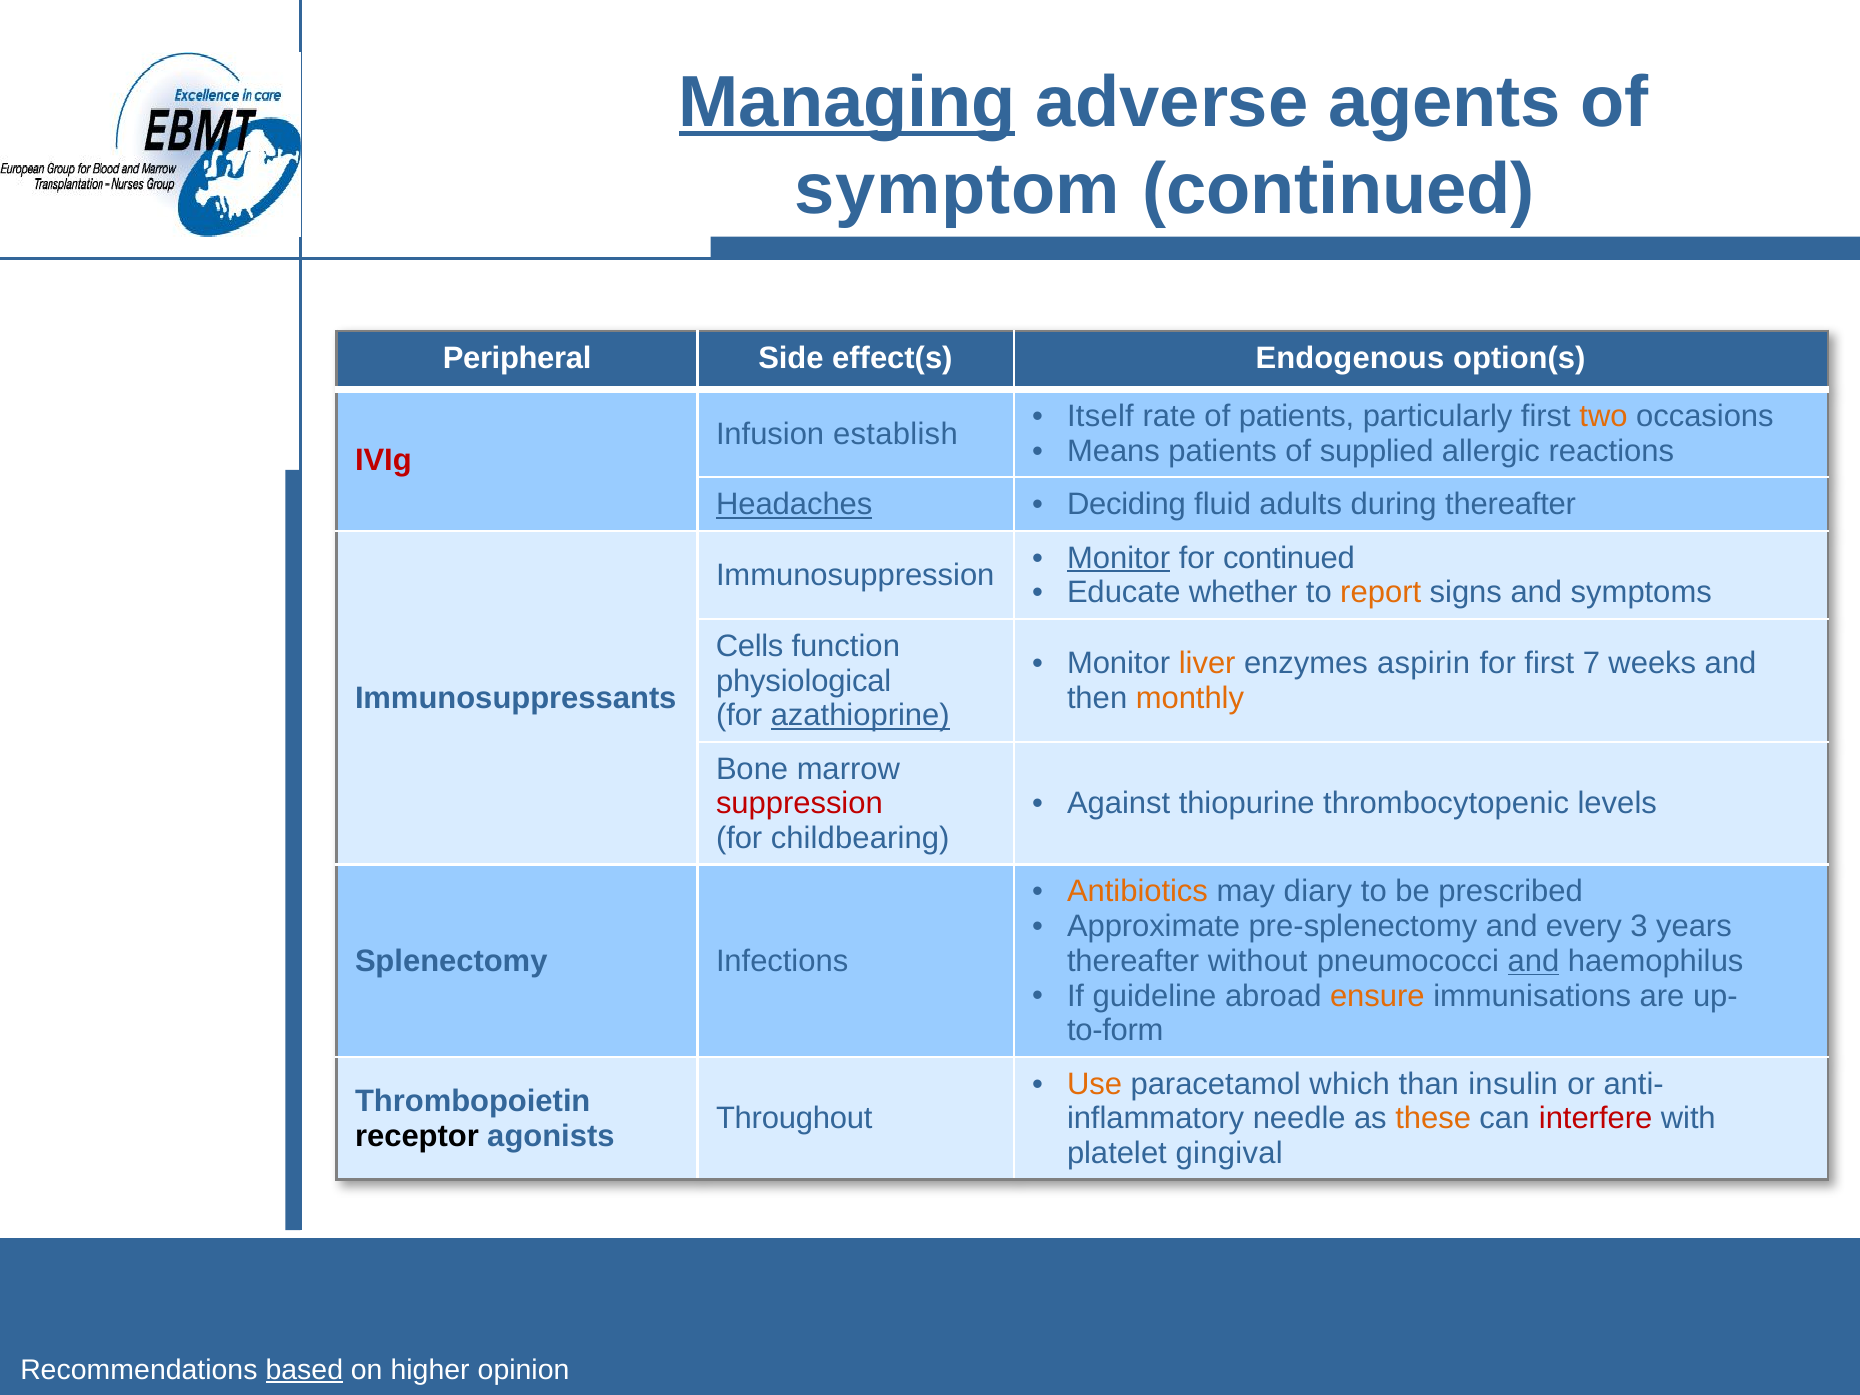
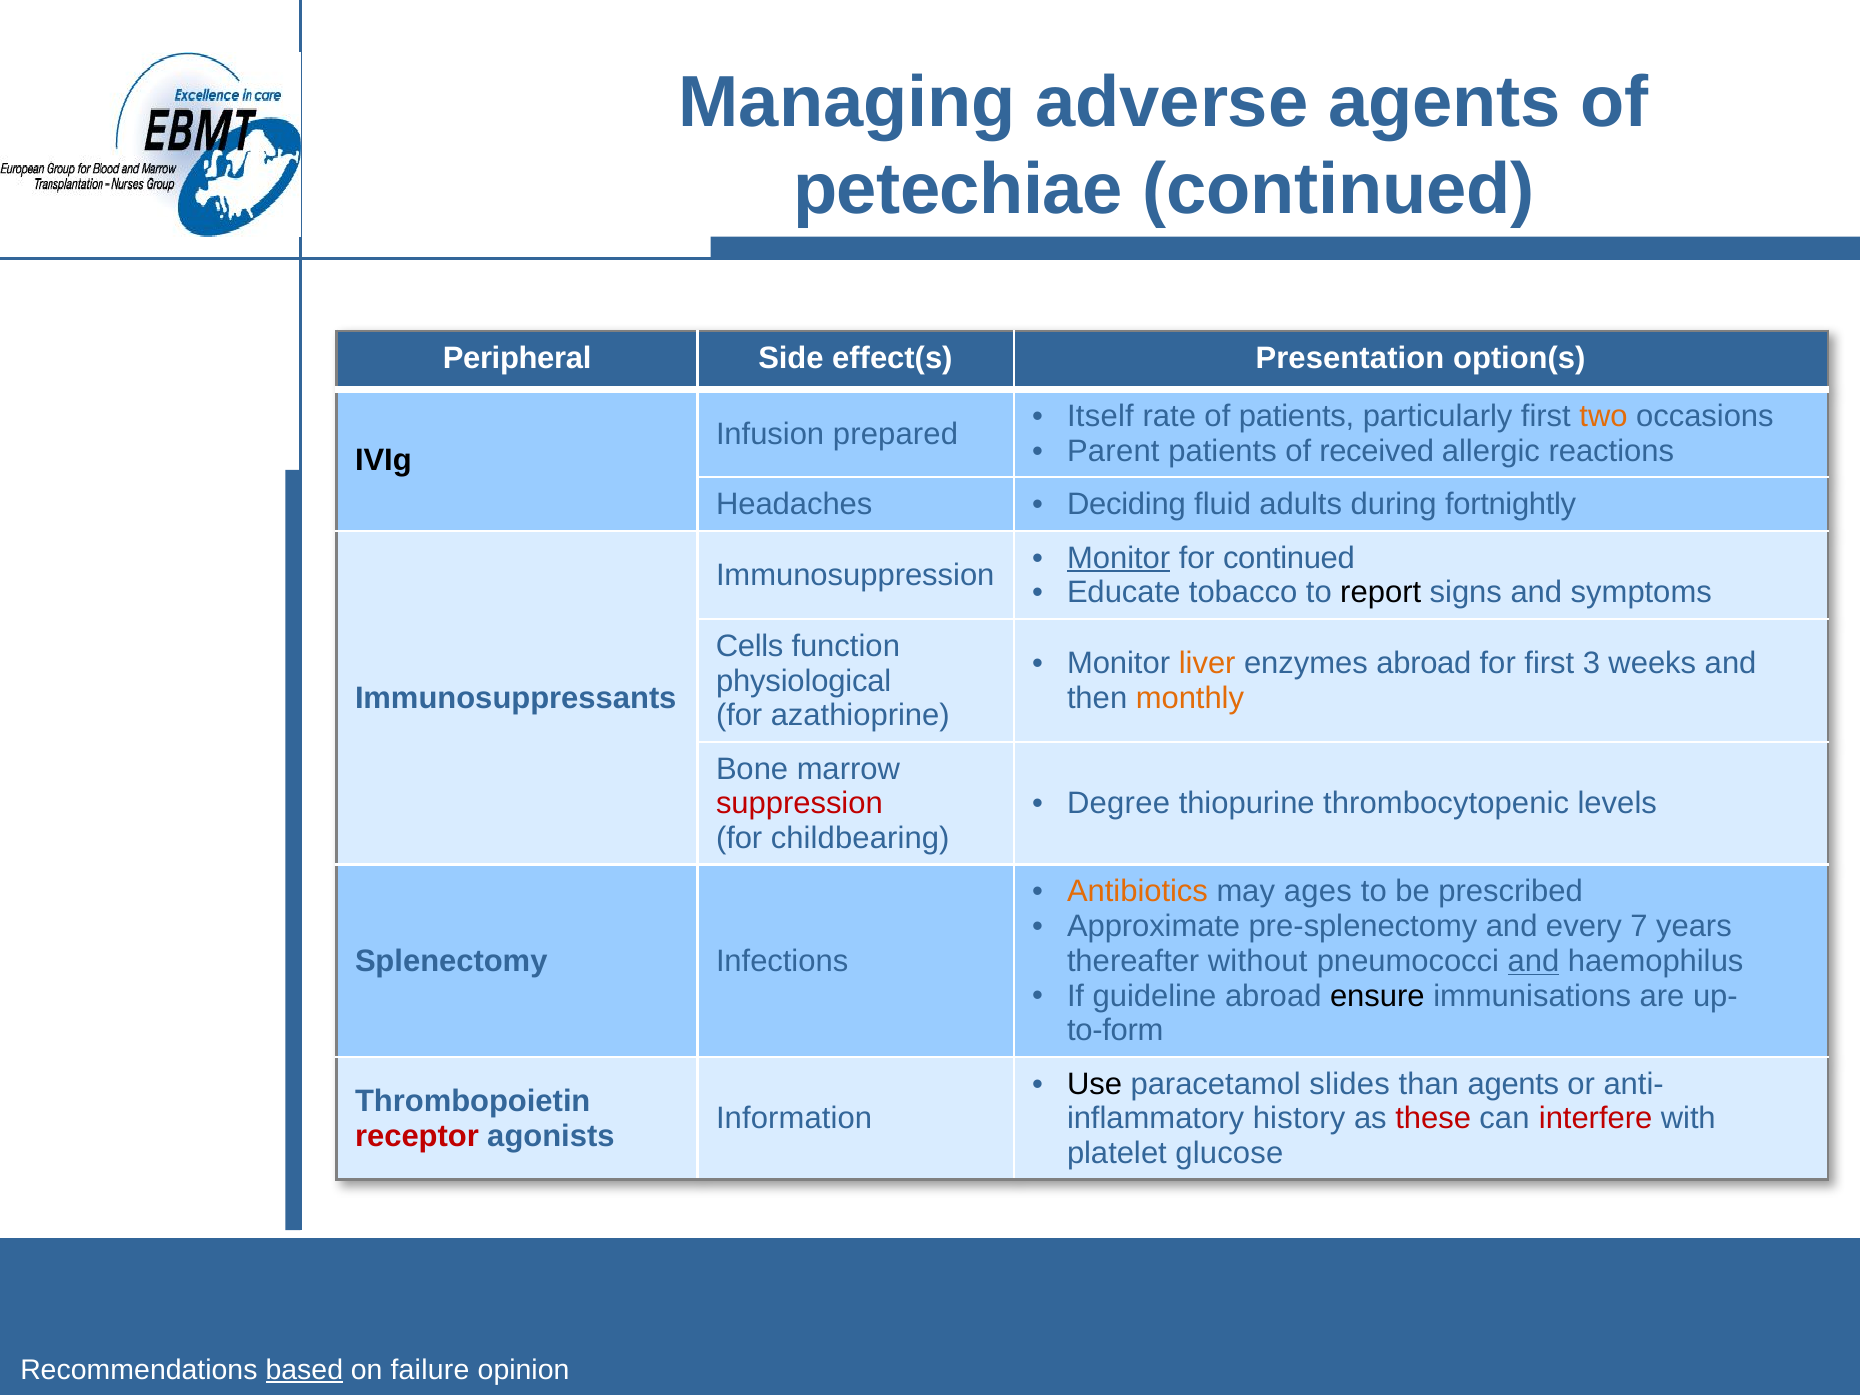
Managing underline: present -> none (847, 103)
symptom: symptom -> petechiae (958, 189)
Endogenous: Endogenous -> Presentation (1350, 358)
establish: establish -> prepared (895, 434)
Means: Means -> Parent (1113, 451)
supplied: supplied -> received (1377, 451)
IVIg colour: red -> black (383, 461)
Headaches underline: present -> none (794, 505)
during thereafter: thereafter -> fortnightly (1511, 505)
whether: whether -> tobacco (1243, 593)
report colour: orange -> black (1381, 593)
enzymes aspirin: aspirin -> abroad (1424, 663)
7: 7 -> 3 (1591, 663)
azathioprine underline: present -> none (860, 716)
Against: Against -> Degree (1119, 804)
diary: diary -> ages (1318, 892)
3: 3 -> 7 (1639, 926)
ensure colour: orange -> black (1377, 996)
Use colour: orange -> black (1095, 1084)
which: which -> slides (1350, 1084)
than insulin: insulin -> agents (1513, 1084)
Throughout: Throughout -> Information (794, 1119)
needle: needle -> history (1299, 1119)
these colour: orange -> red (1433, 1119)
receptor colour: black -> red (417, 1136)
gingival: gingival -> glucose (1229, 1153)
higher: higher -> failure (430, 1370)
